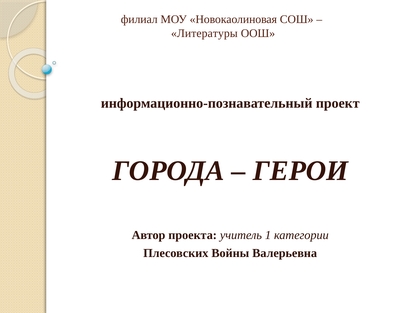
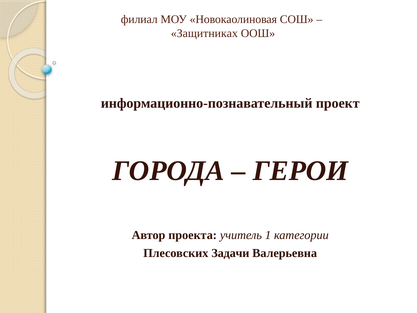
Литературы: Литературы -> Защитниках (204, 33)
Войны: Войны -> Задачи (230, 253)
